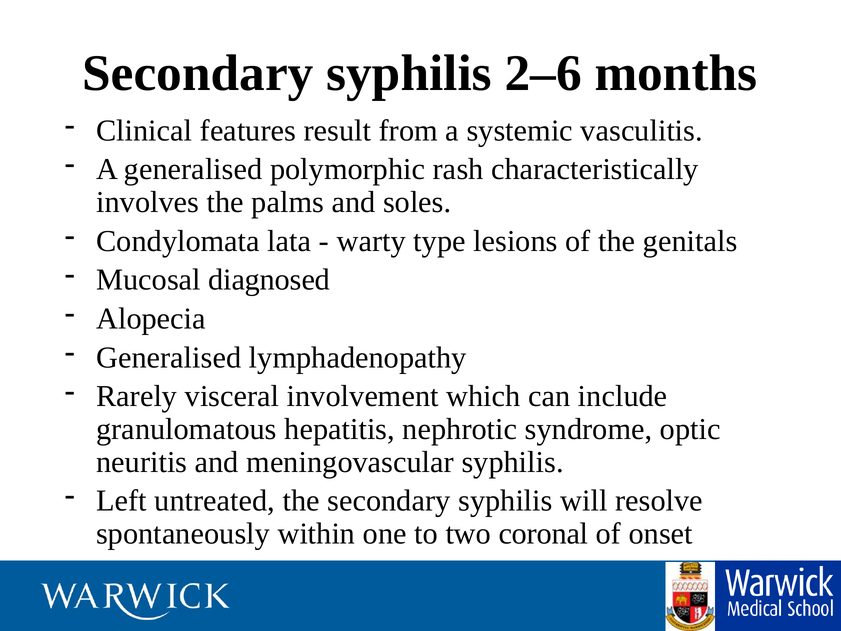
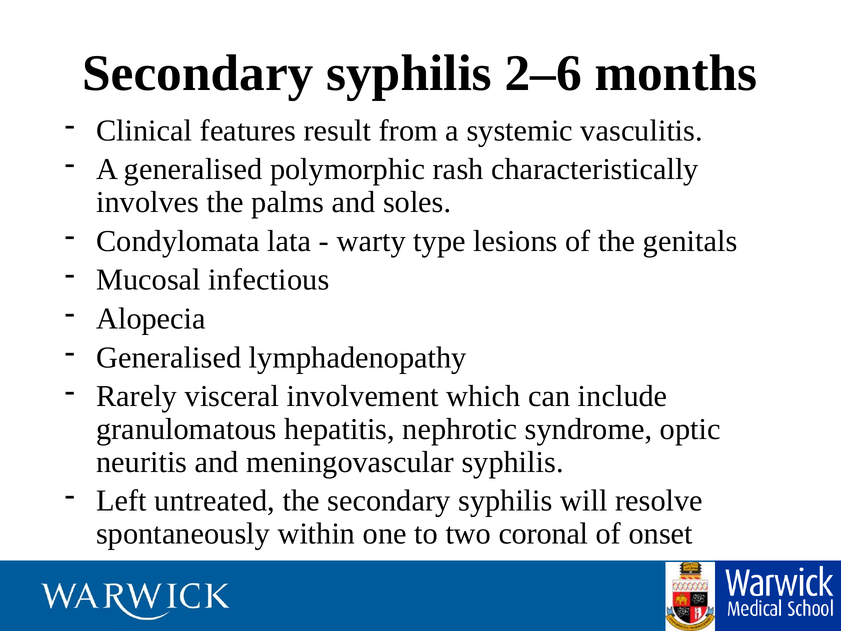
diagnosed: diagnosed -> infectious (269, 280)
